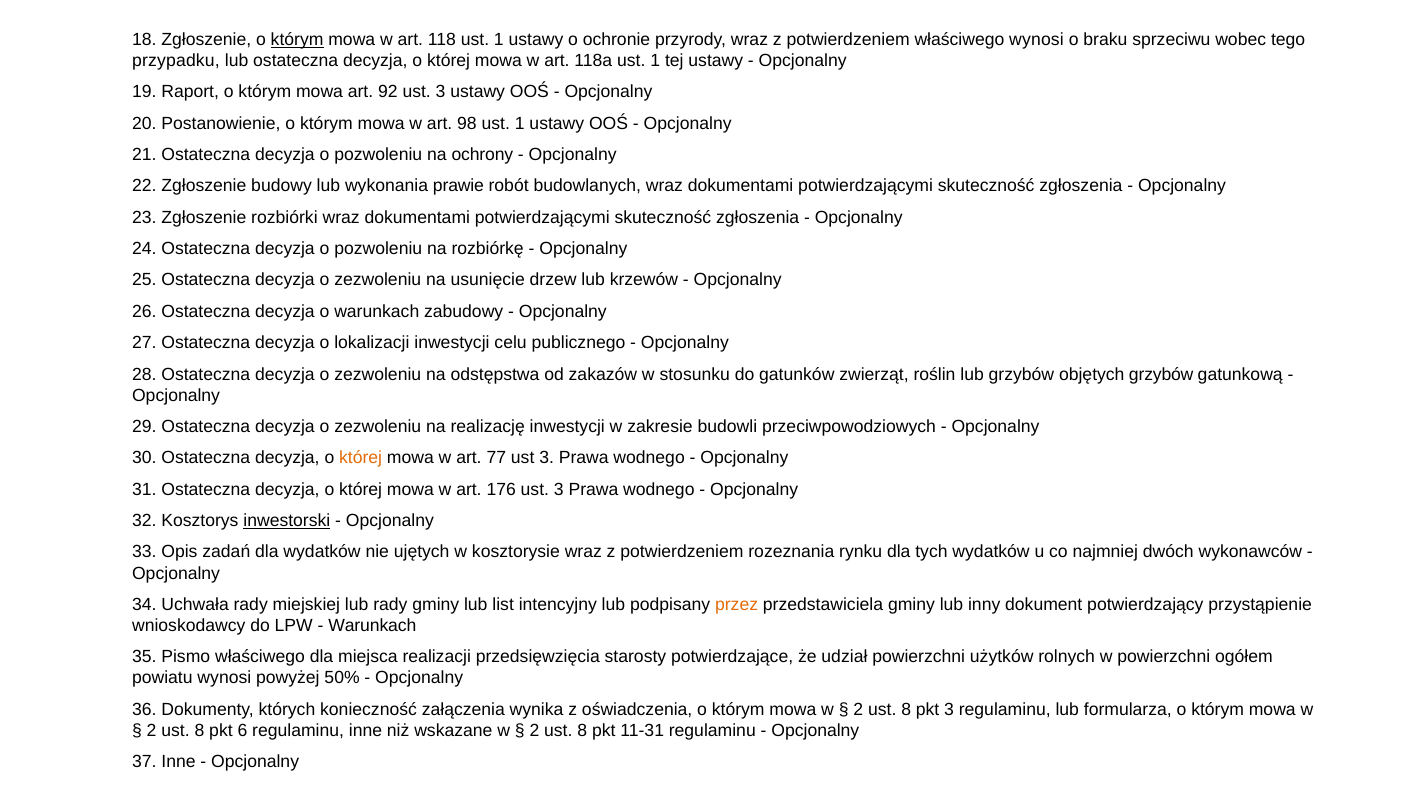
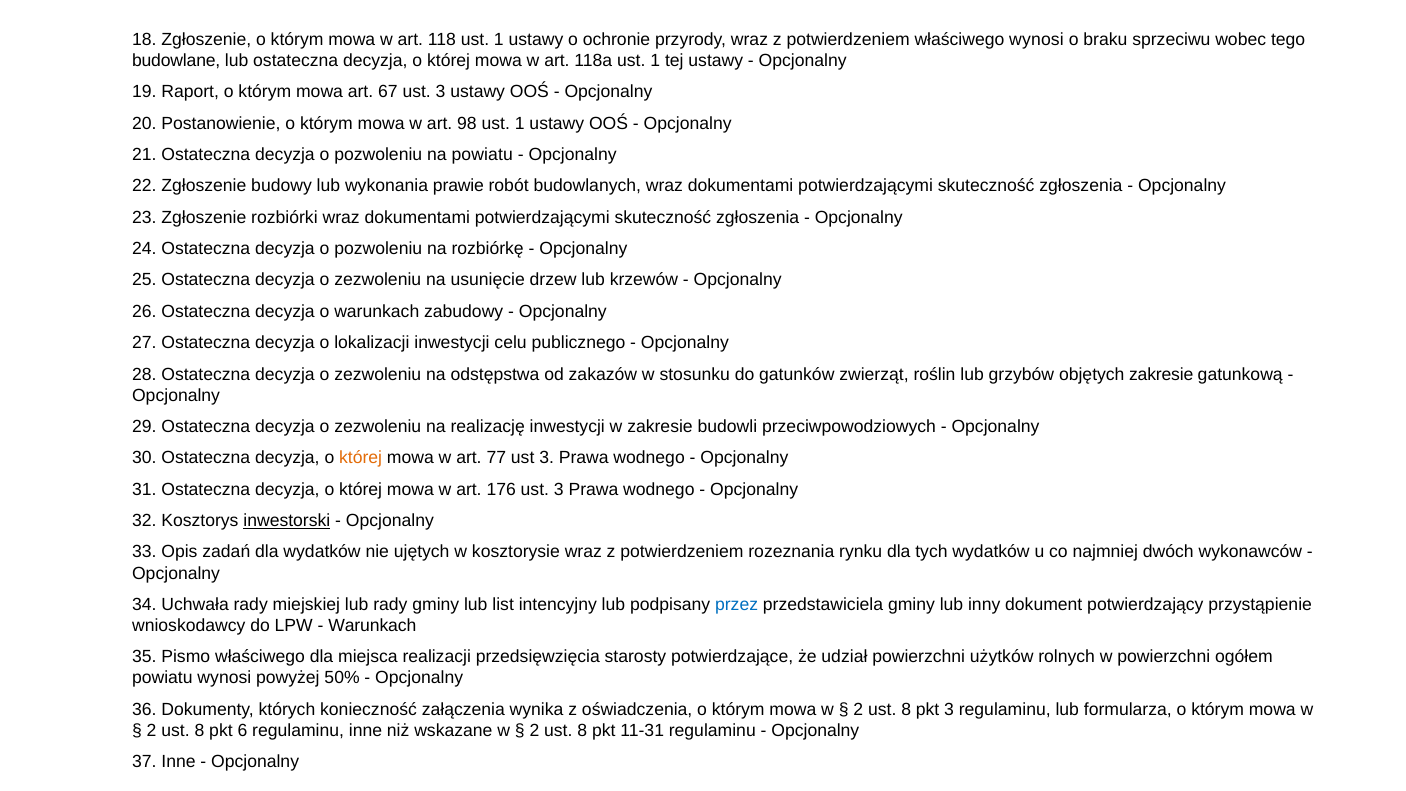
którym underline: present -> none (297, 40)
przypadku: przypadku -> budowlane (176, 61)
92: 92 -> 67 (388, 92)
na ochrony: ochrony -> powiatu (482, 155)
objętych grzybów: grzybów -> zakresie (1161, 374)
przez colour: orange -> blue (737, 604)
